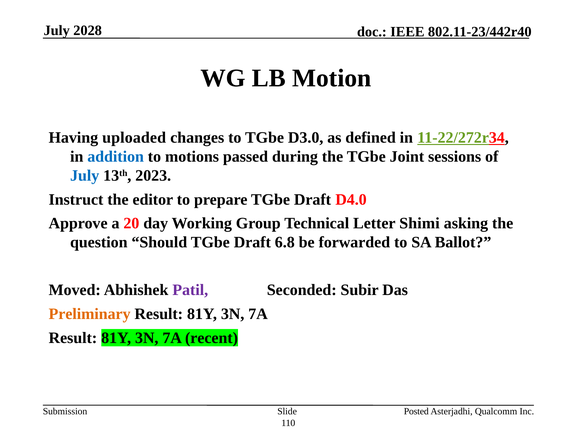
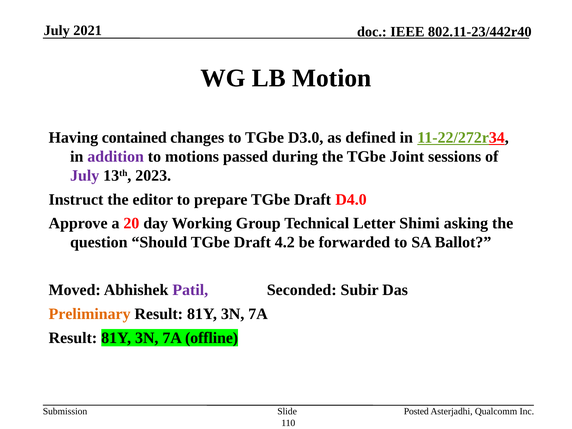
2028: 2028 -> 2021 (88, 30)
uploaded: uploaded -> contained (134, 137)
addition colour: blue -> purple (116, 157)
July colour: blue -> purple (85, 176)
6.8: 6.8 -> 4.2 (285, 242)
recent: recent -> offline (212, 338)
